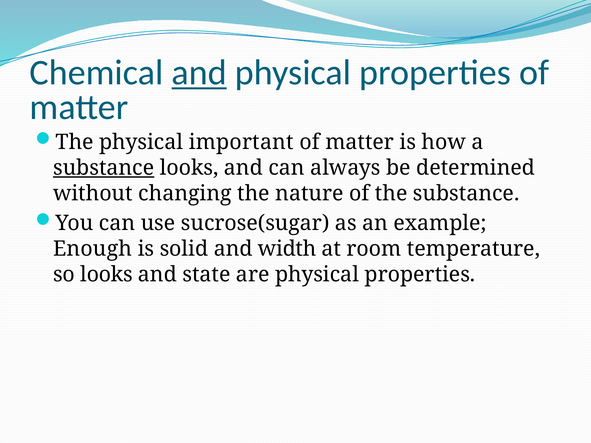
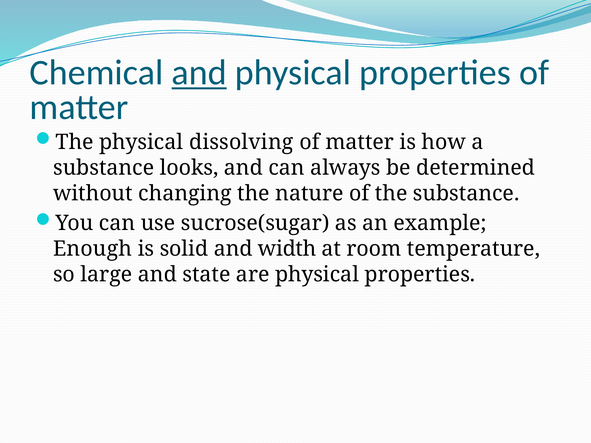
important: important -> dissolving (241, 142)
substance underline: present -> none (104, 168)
so looks: looks -> large (106, 275)
